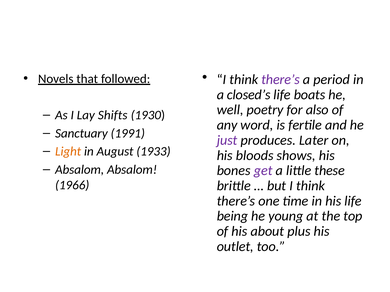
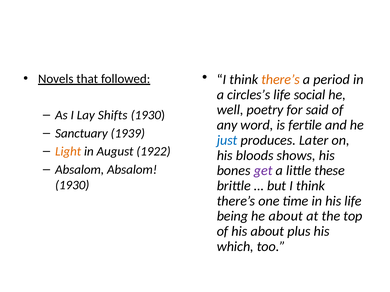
there’s colour: purple -> orange (281, 80)
closed’s: closed’s -> circles’s (249, 95)
boats: boats -> social (310, 95)
also: also -> said (317, 110)
1991: 1991 -> 1939 (128, 133)
just colour: purple -> blue (227, 140)
1933: 1933 -> 1922 (153, 152)
1966: 1966 -> 1930 (72, 185)
he young: young -> about (286, 216)
outlet: outlet -> which (235, 247)
